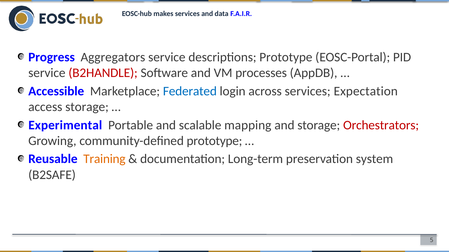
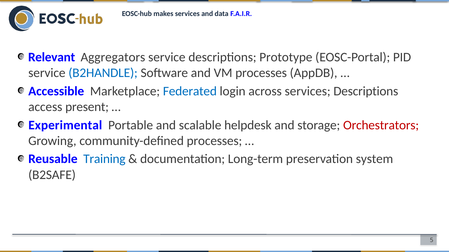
Progress: Progress -> Relevant (52, 57)
B2HANDLE colour: red -> blue (103, 73)
services Expectation: Expectation -> Descriptions (366, 91)
access storage: storage -> present (87, 107)
mapping: mapping -> helpdesk (248, 125)
community-defined prototype: prototype -> processes (214, 141)
Training colour: orange -> blue (104, 159)
